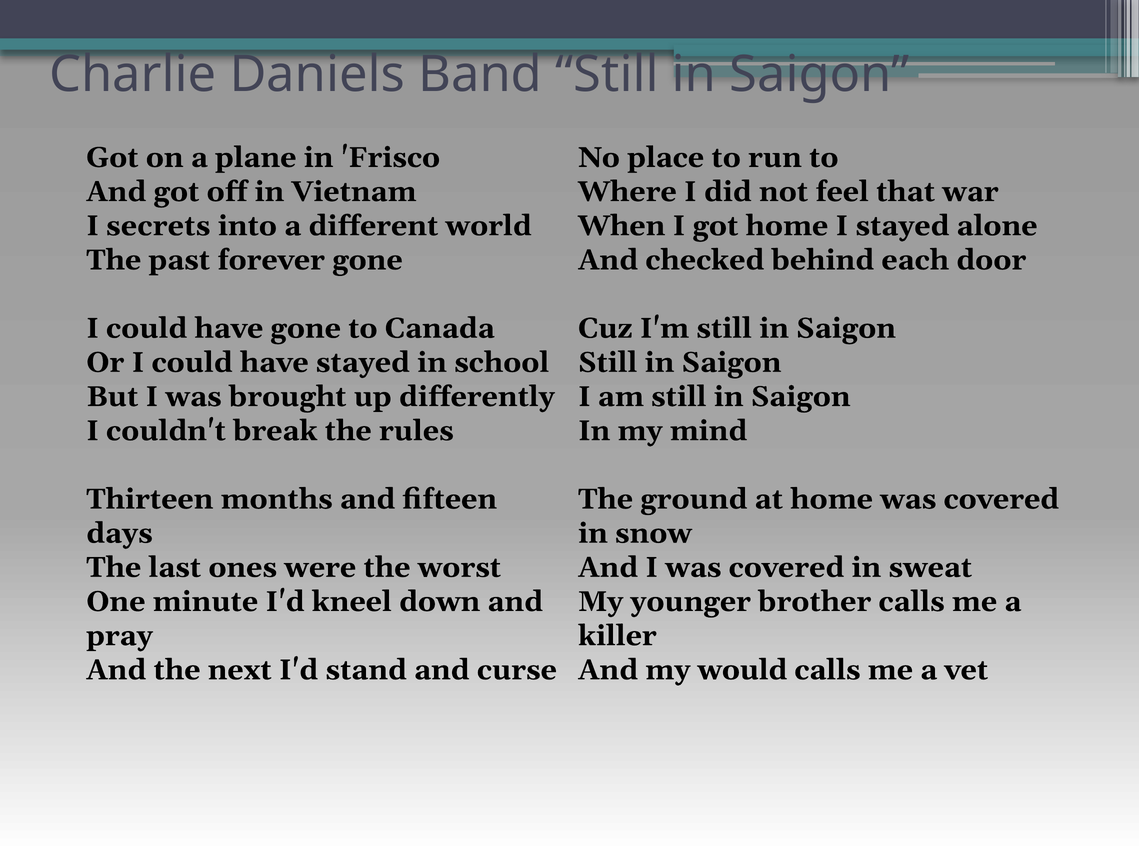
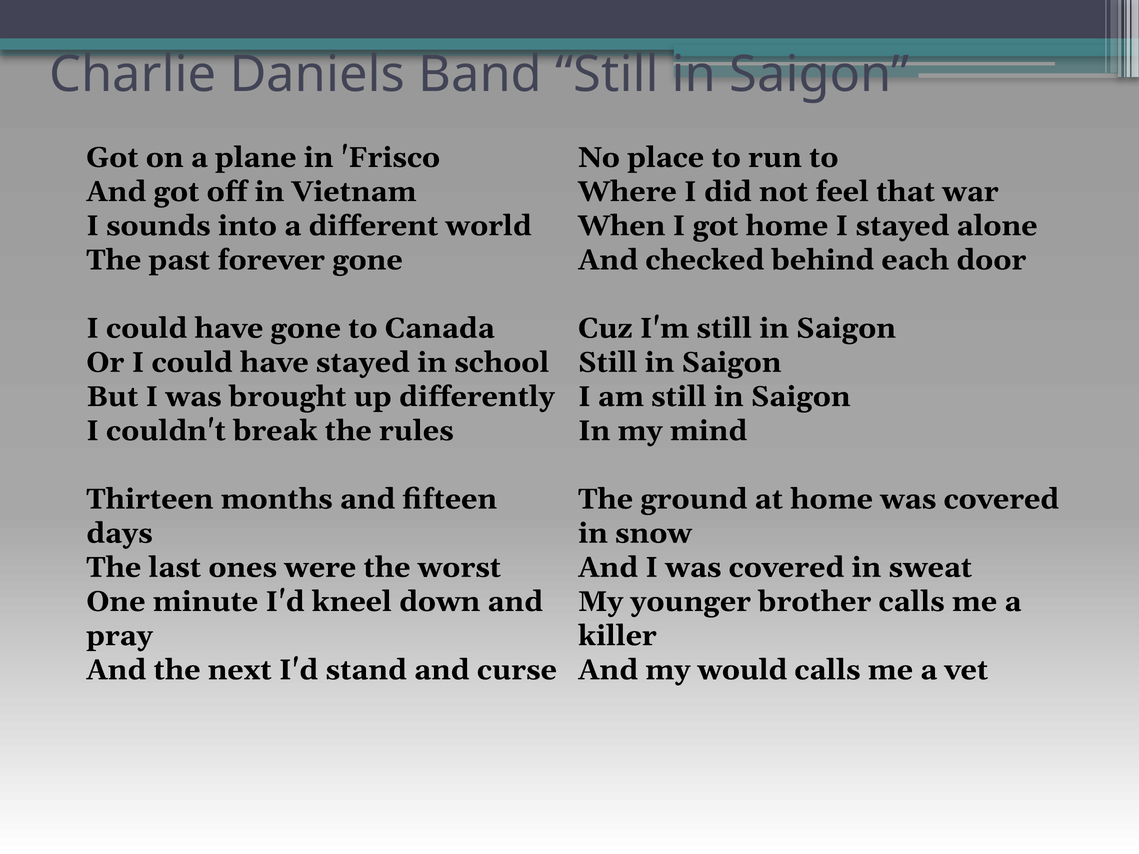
secrets: secrets -> sounds (158, 226)
